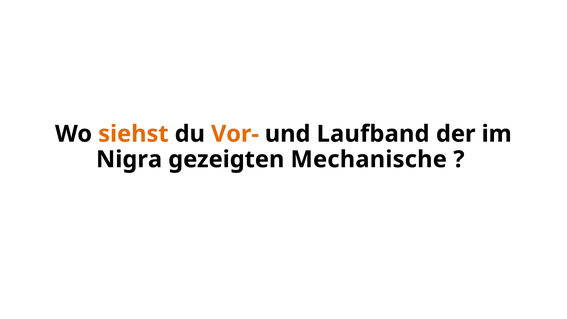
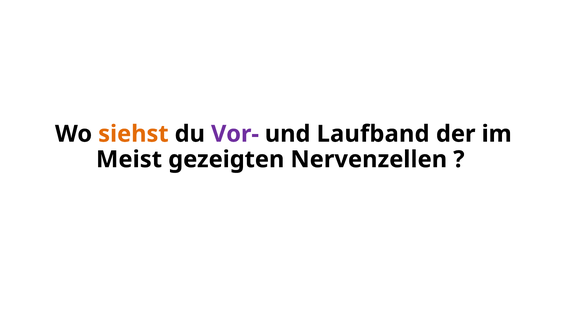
Vor- colour: orange -> purple (235, 134)
Nigra: Nigra -> Meist (129, 159)
Mechanische: Mechanische -> Nervenzellen (369, 159)
